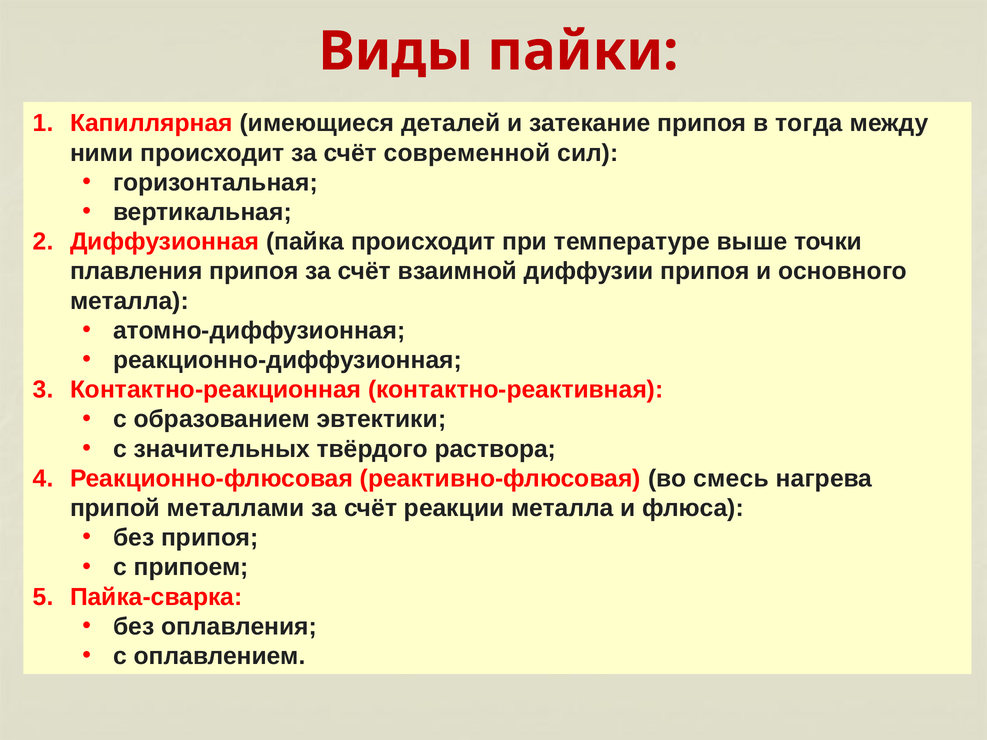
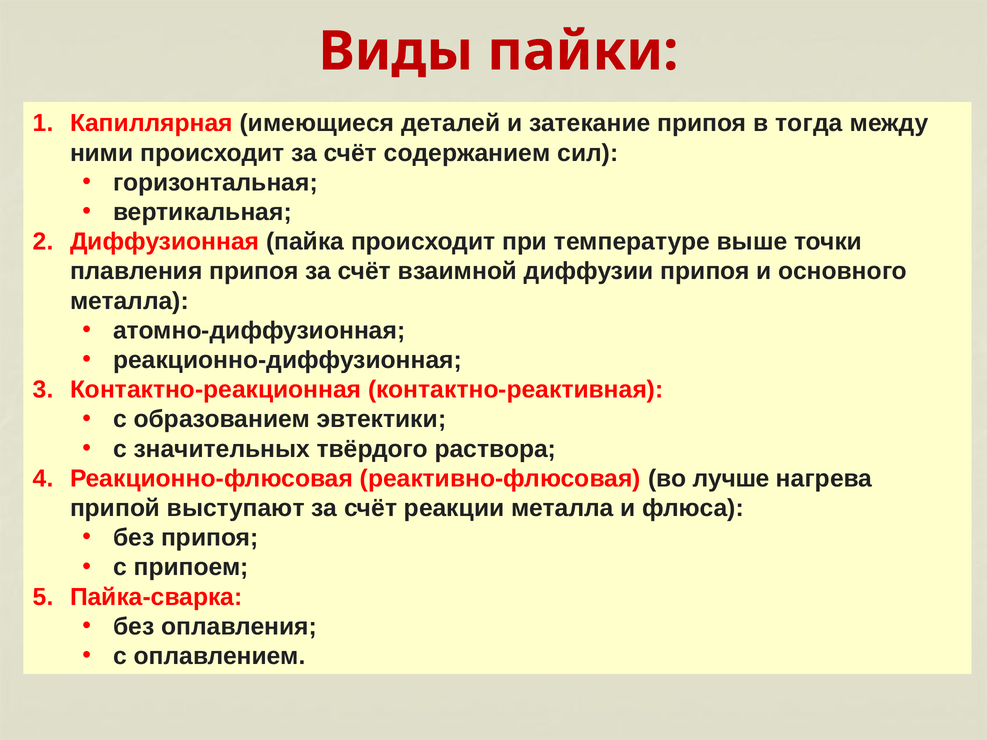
современной: современной -> содержанием (467, 153)
смесь: смесь -> лучше (731, 479)
металлами: металлами -> выступают (236, 508)
